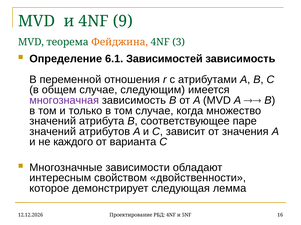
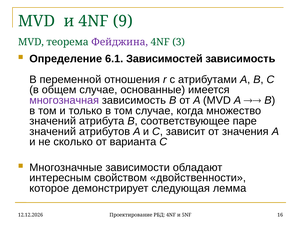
Фейджина colour: orange -> purple (120, 42)
следующим: следующим -> основанные (153, 90)
каждого: каждого -> сколько (73, 142)
